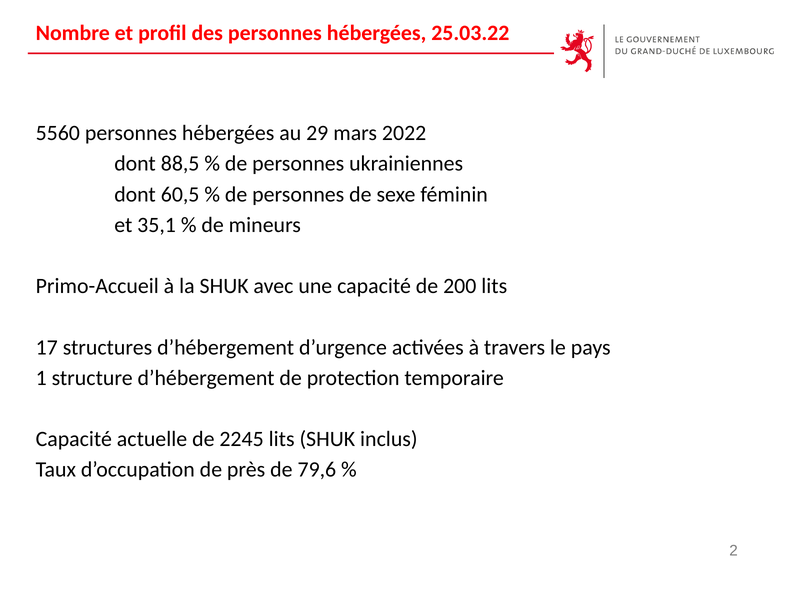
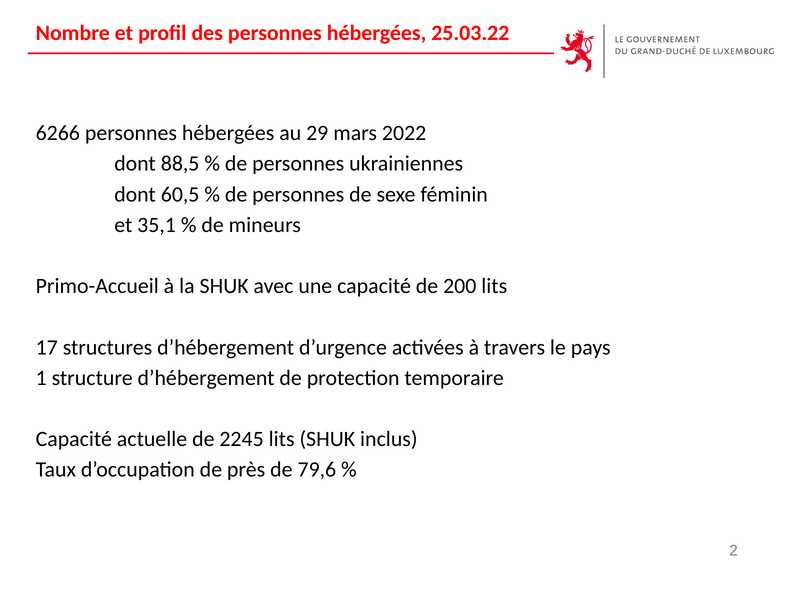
5560: 5560 -> 6266 (58, 133)
